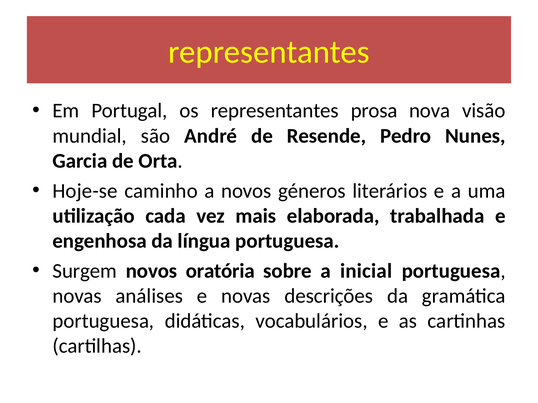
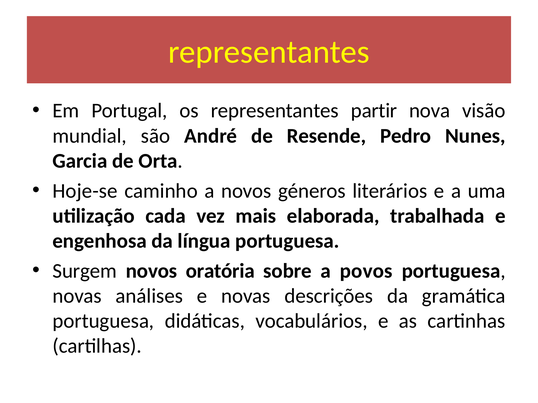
prosa: prosa -> partir (374, 111)
inicial: inicial -> povos (366, 271)
